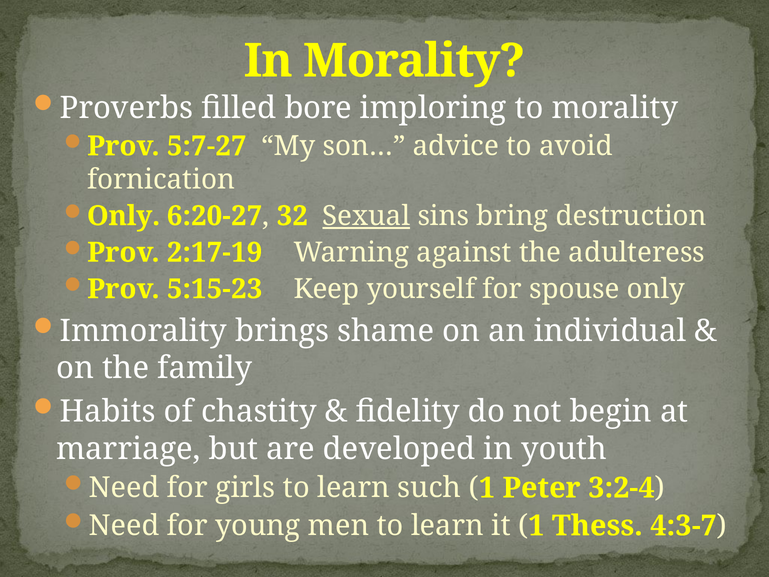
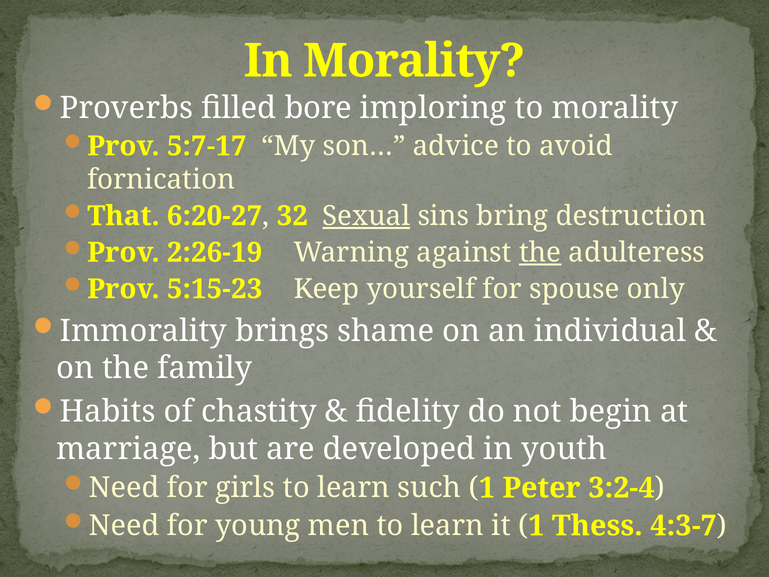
5:7-27: 5:7-27 -> 5:7-17 (207, 146)
Only: Only -> That (123, 216)
2:17-19: 2:17-19 -> 2:26-19 (215, 252)
the underline: none -> present (540, 252)
